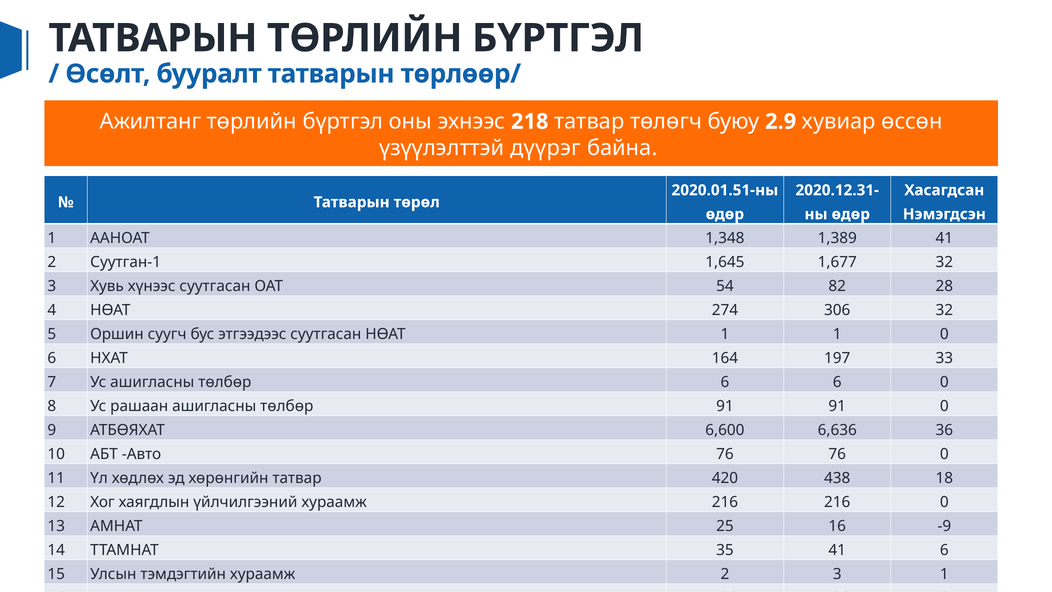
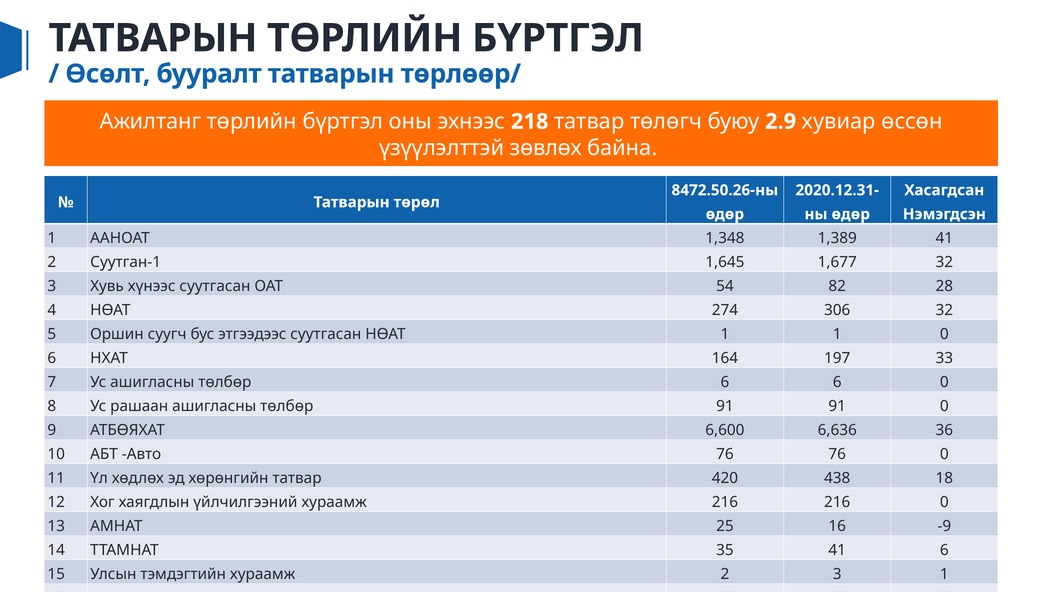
дүүрэг: дүүрэг -> зөвлөх (546, 148)
2020.01.51-ны: 2020.01.51-ны -> 8472.50.26-ны (725, 190)
